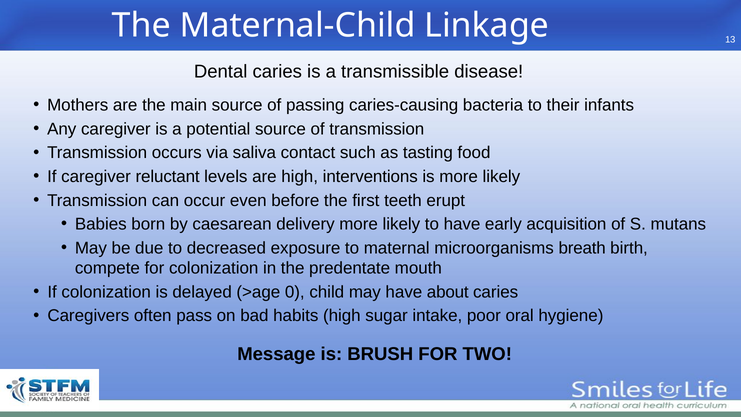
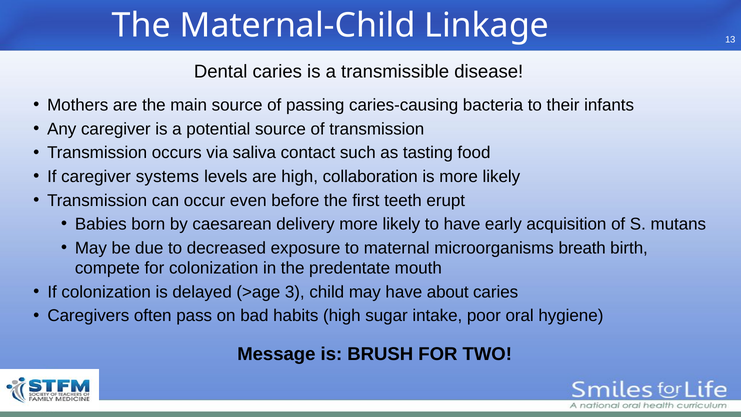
reluctant: reluctant -> systems (167, 177)
interventions: interventions -> collaboration (370, 177)
0: 0 -> 3 (295, 292)
